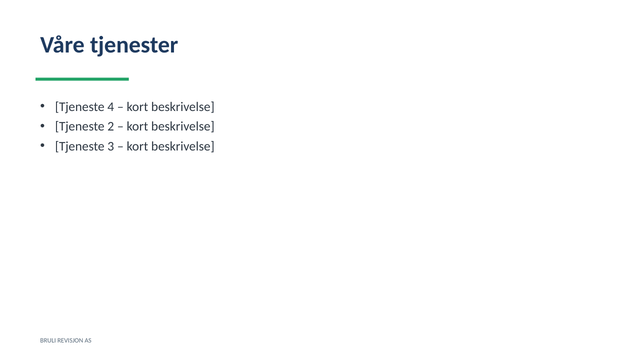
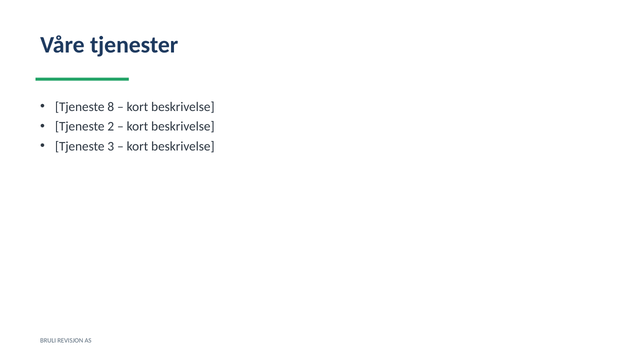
4: 4 -> 8 (111, 107)
